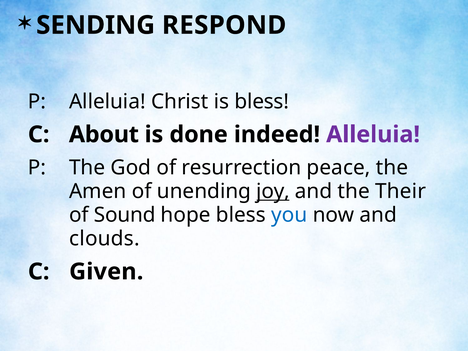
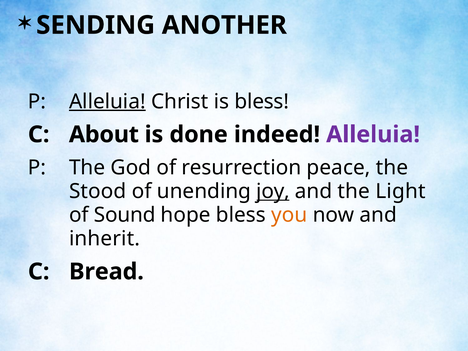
RESPOND: RESPOND -> ANOTHER (224, 25)
Alleluia underline: none -> present (107, 102)
Amen: Amen -> Stood (98, 191)
Their: Their -> Light (401, 191)
you colour: blue -> orange (289, 215)
clouds: clouds -> inherit (105, 239)
Given: Given -> Bread (106, 272)
